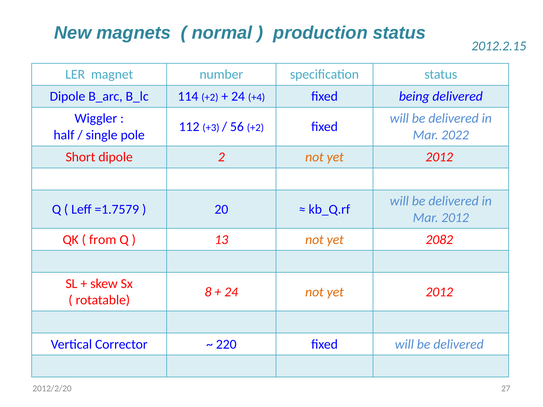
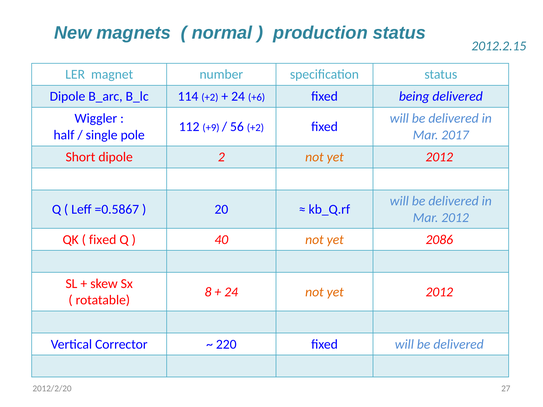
+4: +4 -> +6 (257, 98)
+3: +3 -> +9 (211, 128)
2022: 2022 -> 2017 (455, 135)
=1.7579: =1.7579 -> =0.5867 (117, 209)
from: from -> fixed (103, 240)
13: 13 -> 40 (221, 240)
2082: 2082 -> 2086 (439, 240)
